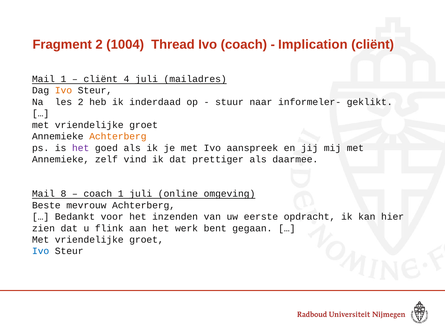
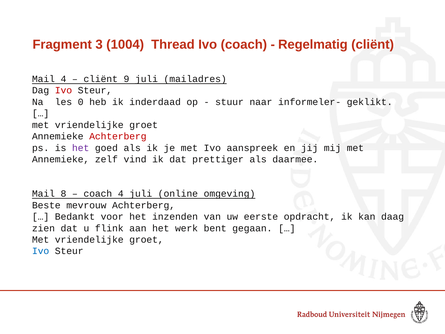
Fragment 2: 2 -> 3 (99, 44)
Implication: Implication -> Regelmatig (313, 44)
Mail 1: 1 -> 4 (64, 79)
4: 4 -> 9 (126, 79)
Ivo colour: orange -> red (64, 90)
les 2: 2 -> 0 (81, 102)
Achterberg colour: orange -> red (118, 136)
coach 1: 1 -> 4 (121, 194)
hier: hier -> daag (393, 217)
